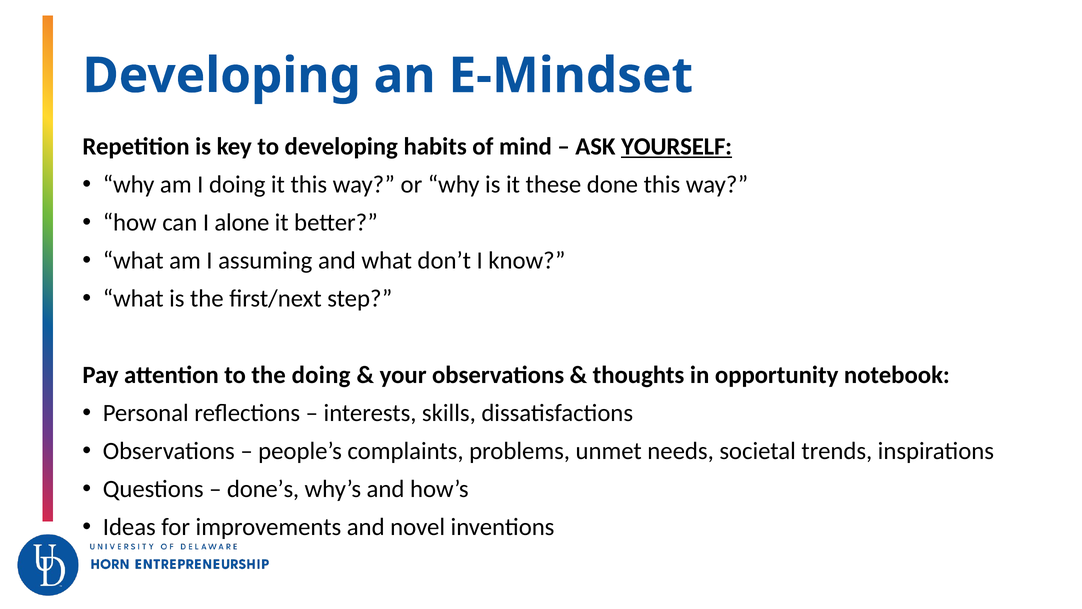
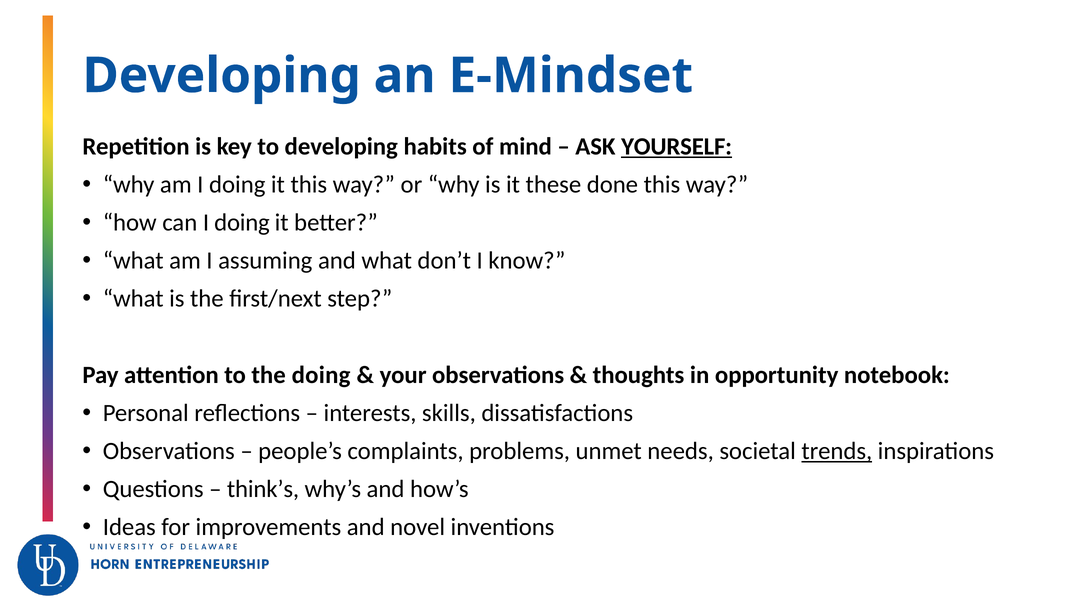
can I alone: alone -> doing (242, 222)
trends underline: none -> present (837, 451)
done’s: done’s -> think’s (263, 489)
